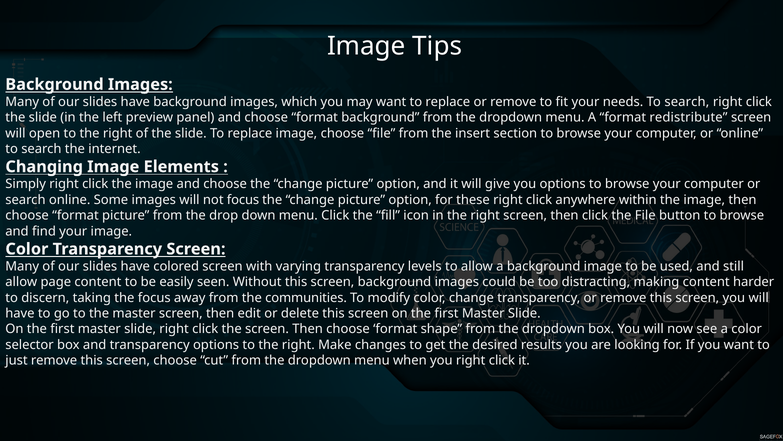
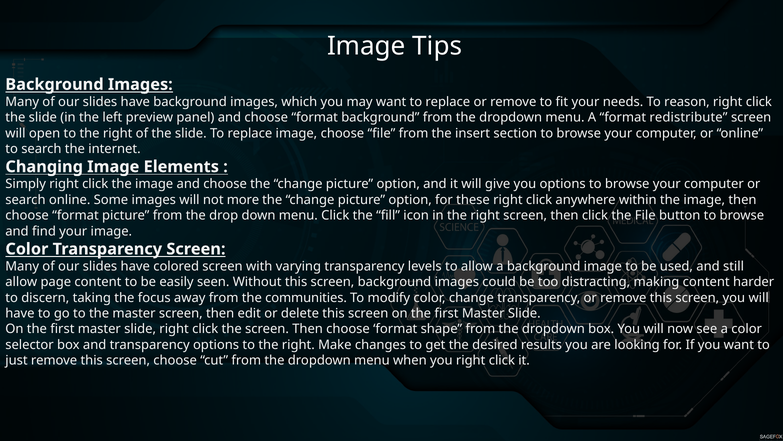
needs To search: search -> reason (687, 102)
not focus: focus -> more (243, 200)
